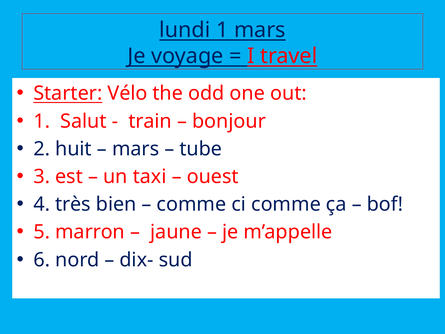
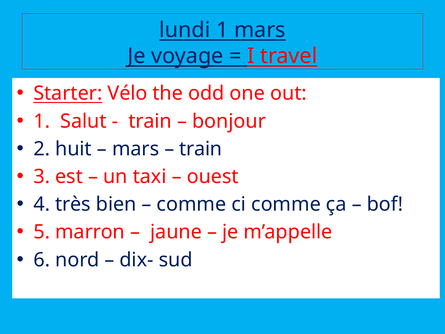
tube: tube -> train (201, 149)
